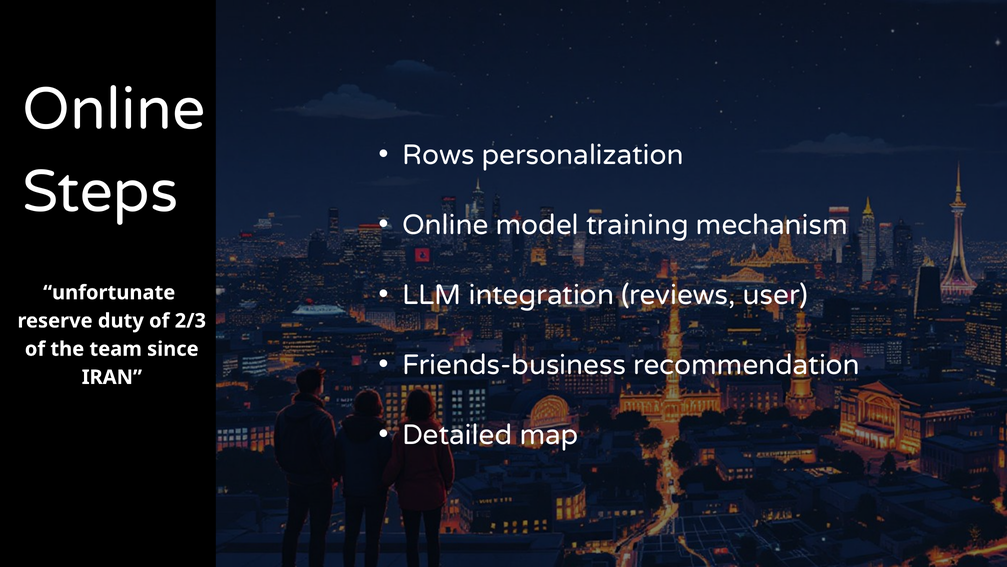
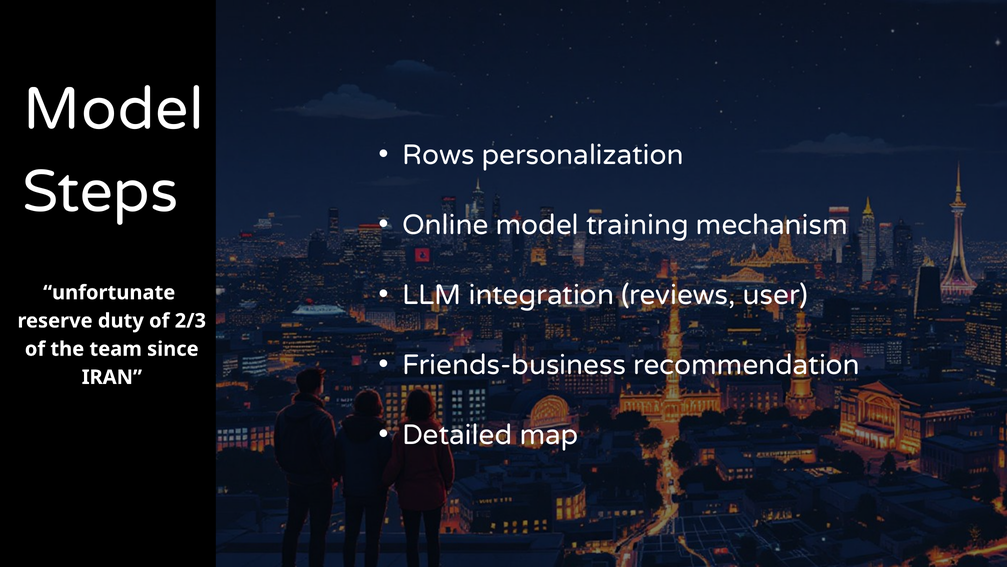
Online: Online -> Model (114, 109)
